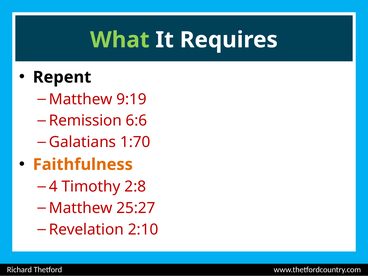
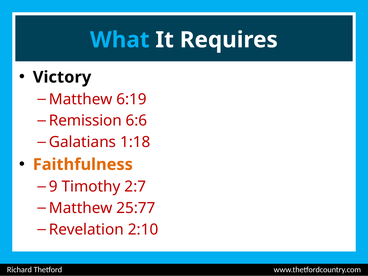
What colour: light green -> light blue (120, 40)
Repent: Repent -> Victory (62, 77)
9:19: 9:19 -> 6:19 (131, 99)
1:70: 1:70 -> 1:18 (135, 142)
4: 4 -> 9 (53, 187)
2:8: 2:8 -> 2:7 (135, 187)
25:27: 25:27 -> 25:77 (136, 208)
